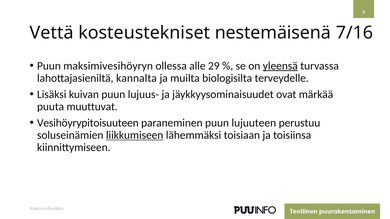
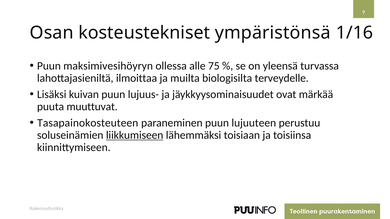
Vettä: Vettä -> Osan (52, 33)
nestemäisenä: nestemäisenä -> ympäristönsä (273, 33)
7/16: 7/16 -> 1/16 (355, 33)
29: 29 -> 75 (214, 66)
yleensä underline: present -> none (280, 66)
kannalta: kannalta -> ilmoittaa (137, 78)
Vesihöyrypitoisuuteen: Vesihöyrypitoisuuteen -> Tasapainokosteuteen (88, 123)
